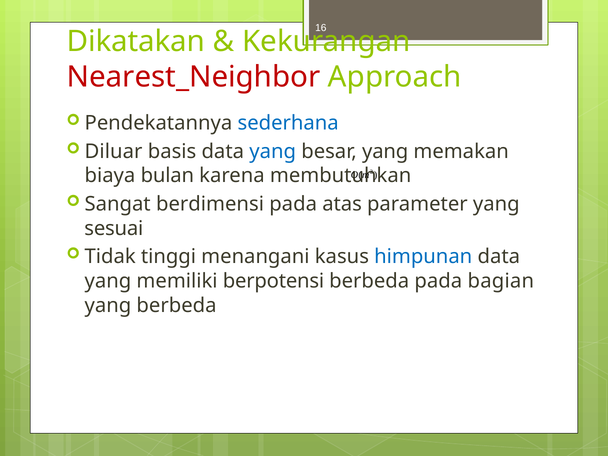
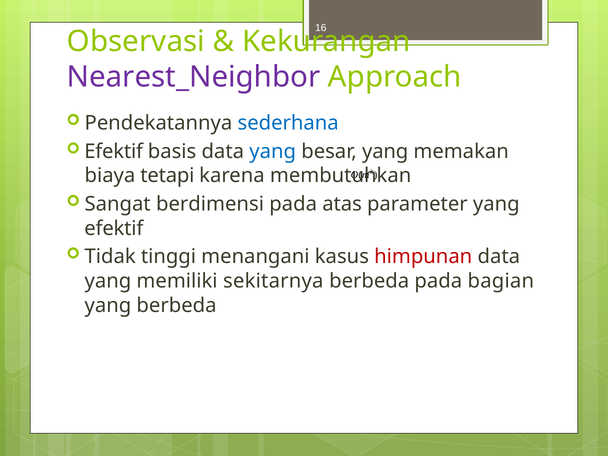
Dikatakan: Dikatakan -> Observasi (136, 41)
Nearest_Neighbor colour: red -> purple (194, 77)
Diluar: Diluar -> Efektif (114, 151)
bulan: bulan -> tetapi (167, 176)
sesuai: sesuai -> efektif (114, 228)
himpunan colour: blue -> red (423, 257)
berpotensi: berpotensi -> sekitarnya (273, 281)
